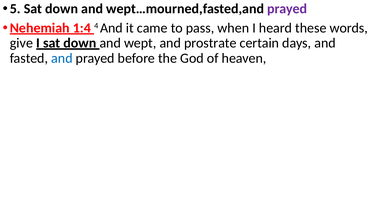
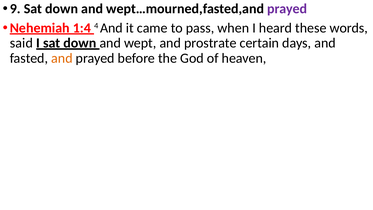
5: 5 -> 9 (15, 9)
give: give -> said (21, 43)
and colour: blue -> orange (62, 58)
